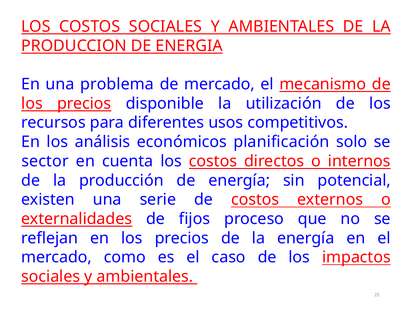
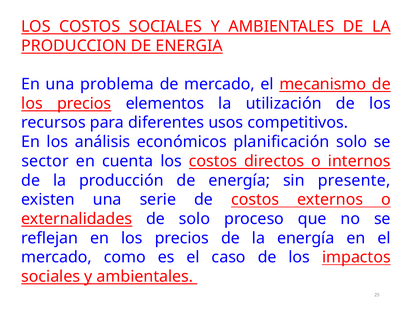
disponible: disponible -> elementos (165, 103)
potencial: potencial -> presente (354, 180)
de fijos: fijos -> solo (195, 219)
